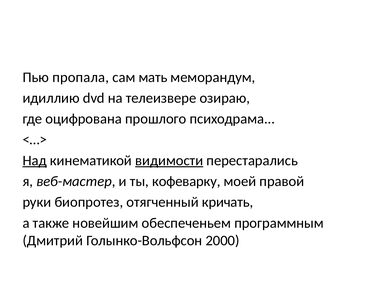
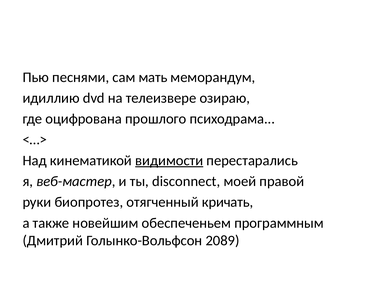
пропала: пропала -> песнями (81, 77)
Над underline: present -> none (35, 161)
кофеварку: кофеварку -> disconnect (186, 182)
2000: 2000 -> 2089 (223, 241)
